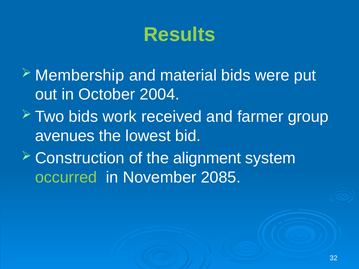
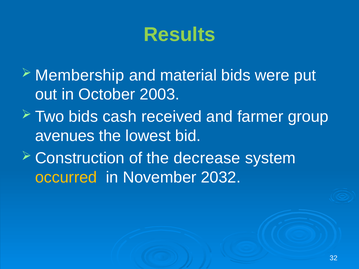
2004: 2004 -> 2003 (160, 94)
work: work -> cash (120, 117)
alignment: alignment -> decrease (207, 158)
occurred colour: light green -> yellow (66, 177)
2085: 2085 -> 2032 (221, 177)
